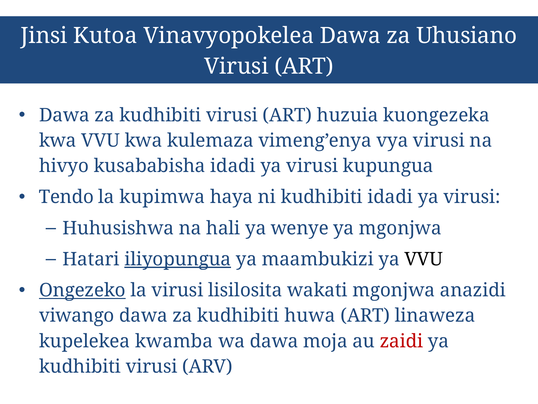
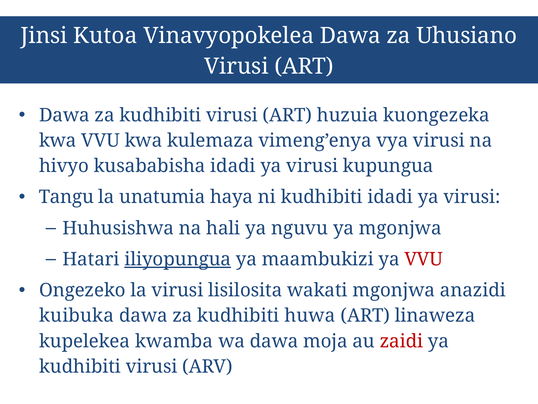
Tendo: Tendo -> Tangu (66, 197)
kupimwa: kupimwa -> unatumia (162, 197)
wenye: wenye -> nguvu (300, 228)
VVU colour: black -> red (424, 259)
Ongezeko underline: present -> none (82, 290)
viwango: viwango -> kuibuka (77, 315)
